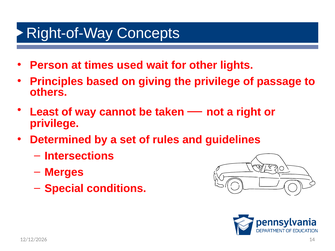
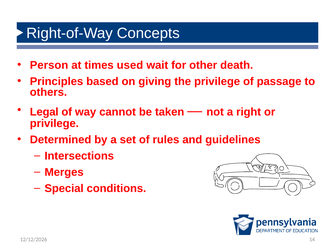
lights: lights -> death (237, 65)
Least: Least -> Legal (44, 112)
